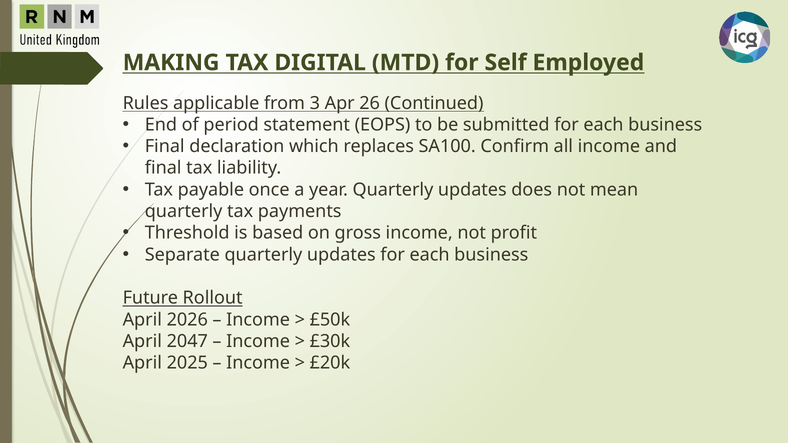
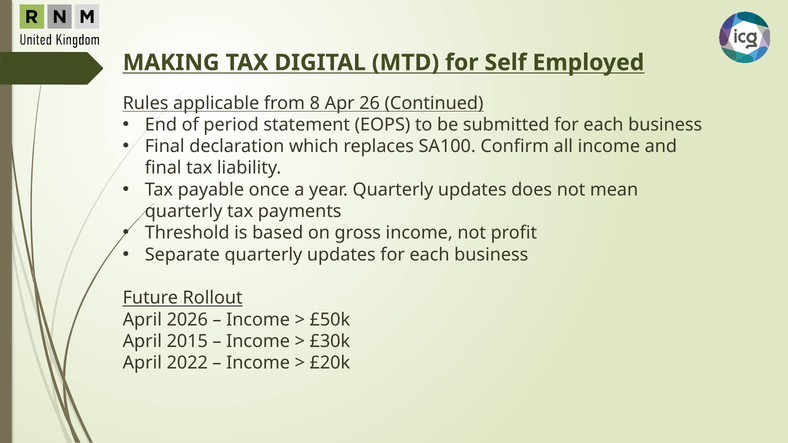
3: 3 -> 8 (315, 103)
2047: 2047 -> 2015 (187, 341)
2025: 2025 -> 2022 (187, 363)
